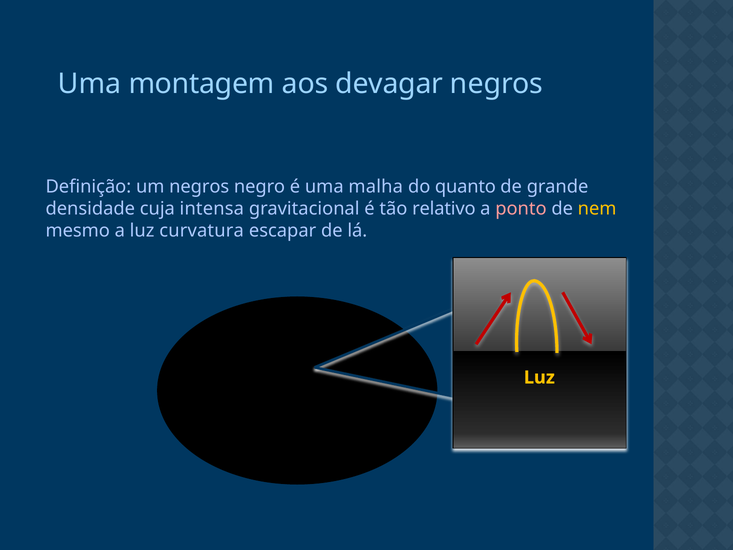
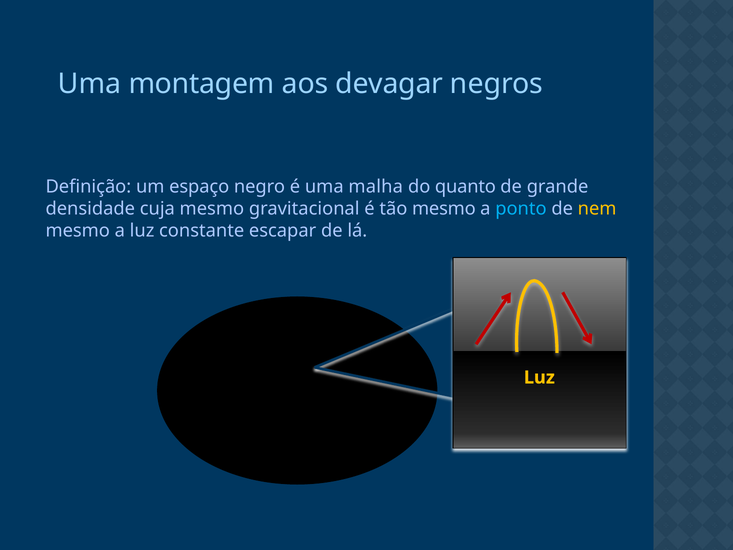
um negros: negros -> espaço (199, 187)
cuja intensa: intensa -> mesmo (212, 209)
tão relativo: relativo -> mesmo (444, 209)
ponto colour: pink -> light blue (521, 209)
curvatura: curvatura -> constante (202, 231)
